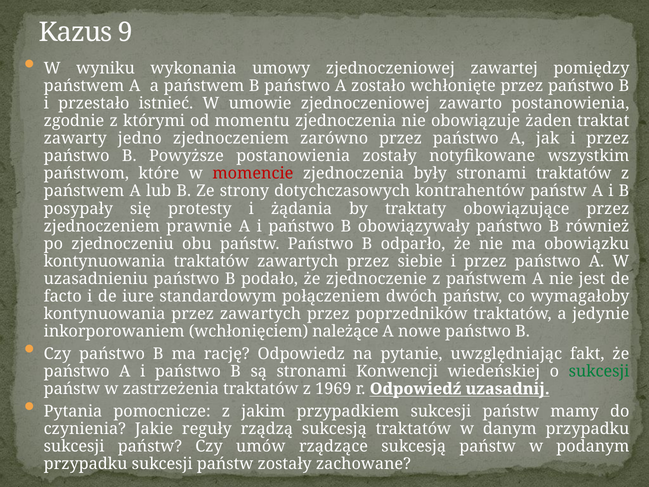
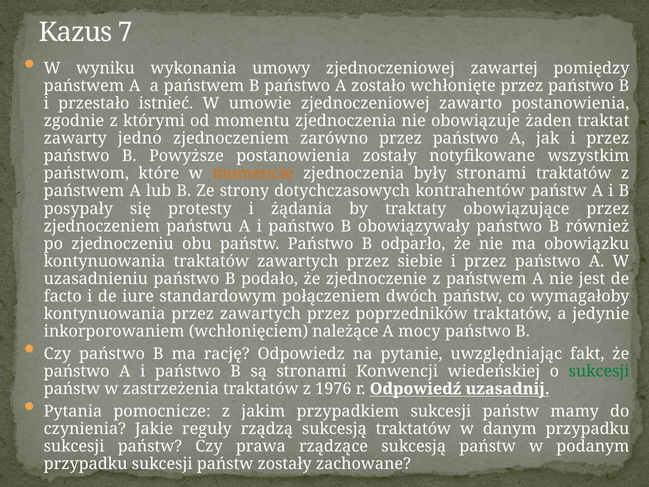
9: 9 -> 7 (125, 32)
momencie colour: red -> orange (253, 174)
prawnie: prawnie -> państwu (199, 226)
nowe: nowe -> mocy (419, 331)
1969: 1969 -> 1976 (333, 389)
umów: umów -> prawa (261, 446)
